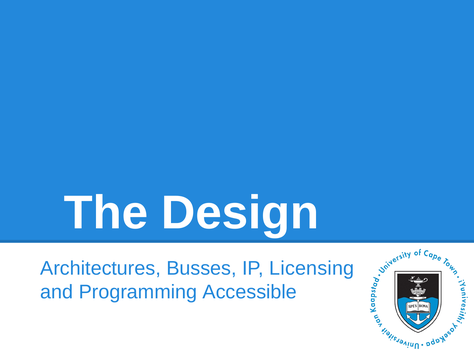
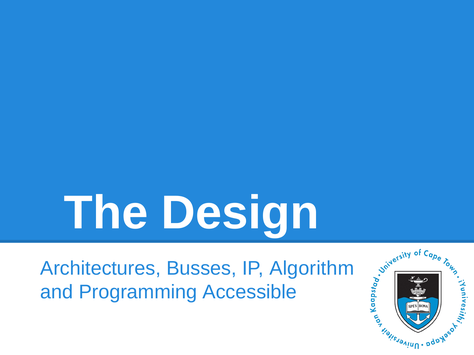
Licensing: Licensing -> Algorithm (312, 269)
